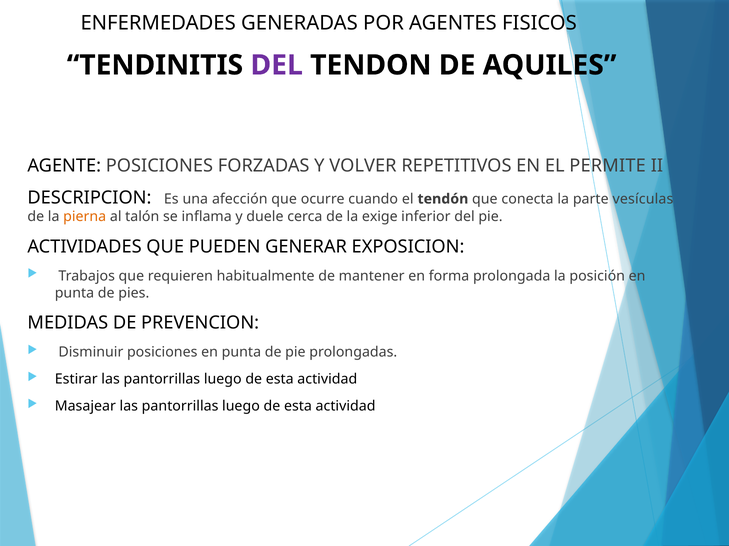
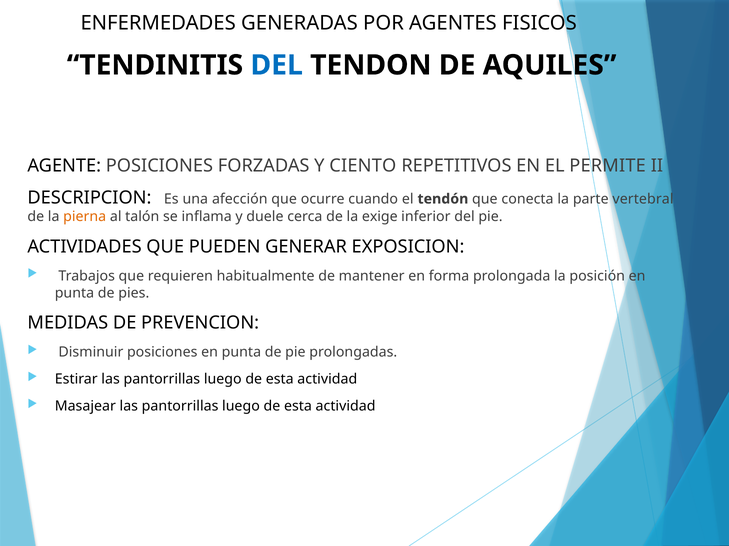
DEL colour: purple -> blue (277, 65)
VOLVER: VOLVER -> CIENTO (363, 166)
vesículas: vesículas -> vertebral (643, 199)
